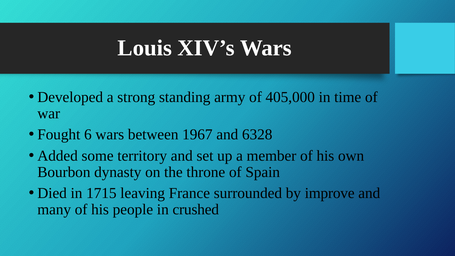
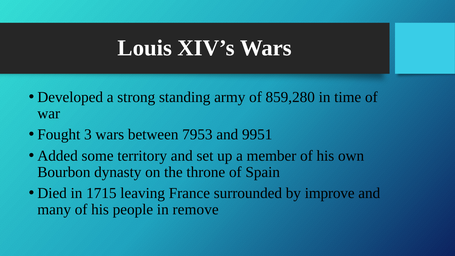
405,000: 405,000 -> 859,280 (290, 97)
6: 6 -> 3 (88, 135)
1967: 1967 -> 7953 (197, 135)
6328: 6328 -> 9951 (257, 135)
crushed: crushed -> remove (196, 210)
